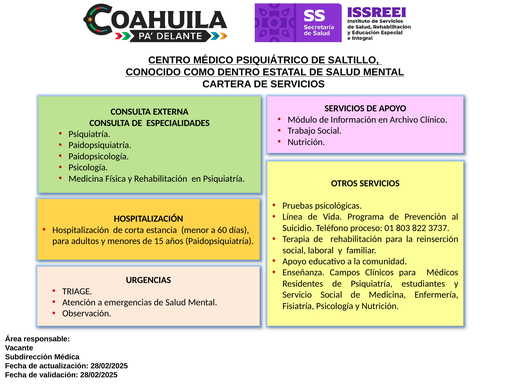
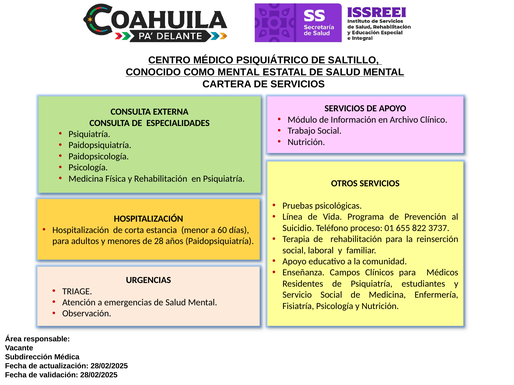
COMO DENTRO: DENTRO -> MENTAL (239, 72)
803: 803 -> 655 (403, 228)
15: 15 -> 28 (159, 241)
